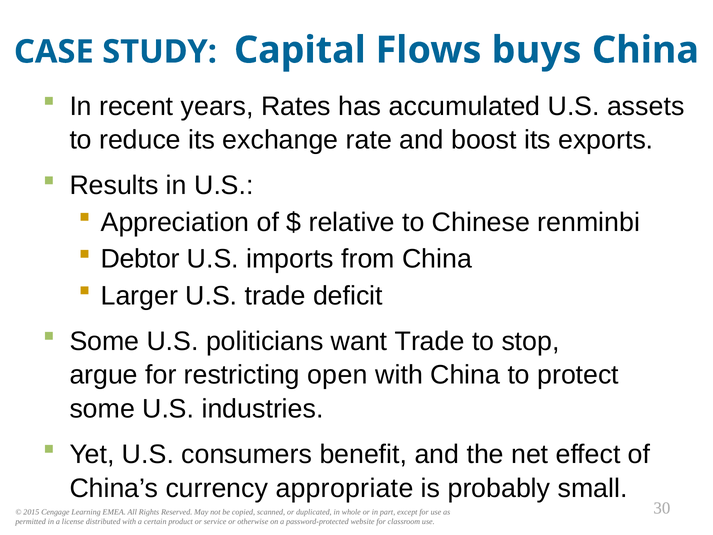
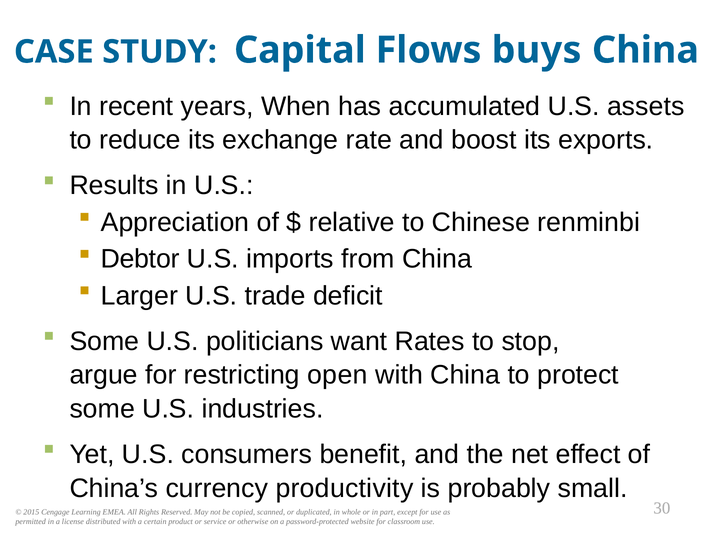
Rates: Rates -> When (296, 106)
want Trade: Trade -> Rates (430, 341)
appropriate: appropriate -> productivity (344, 488)
